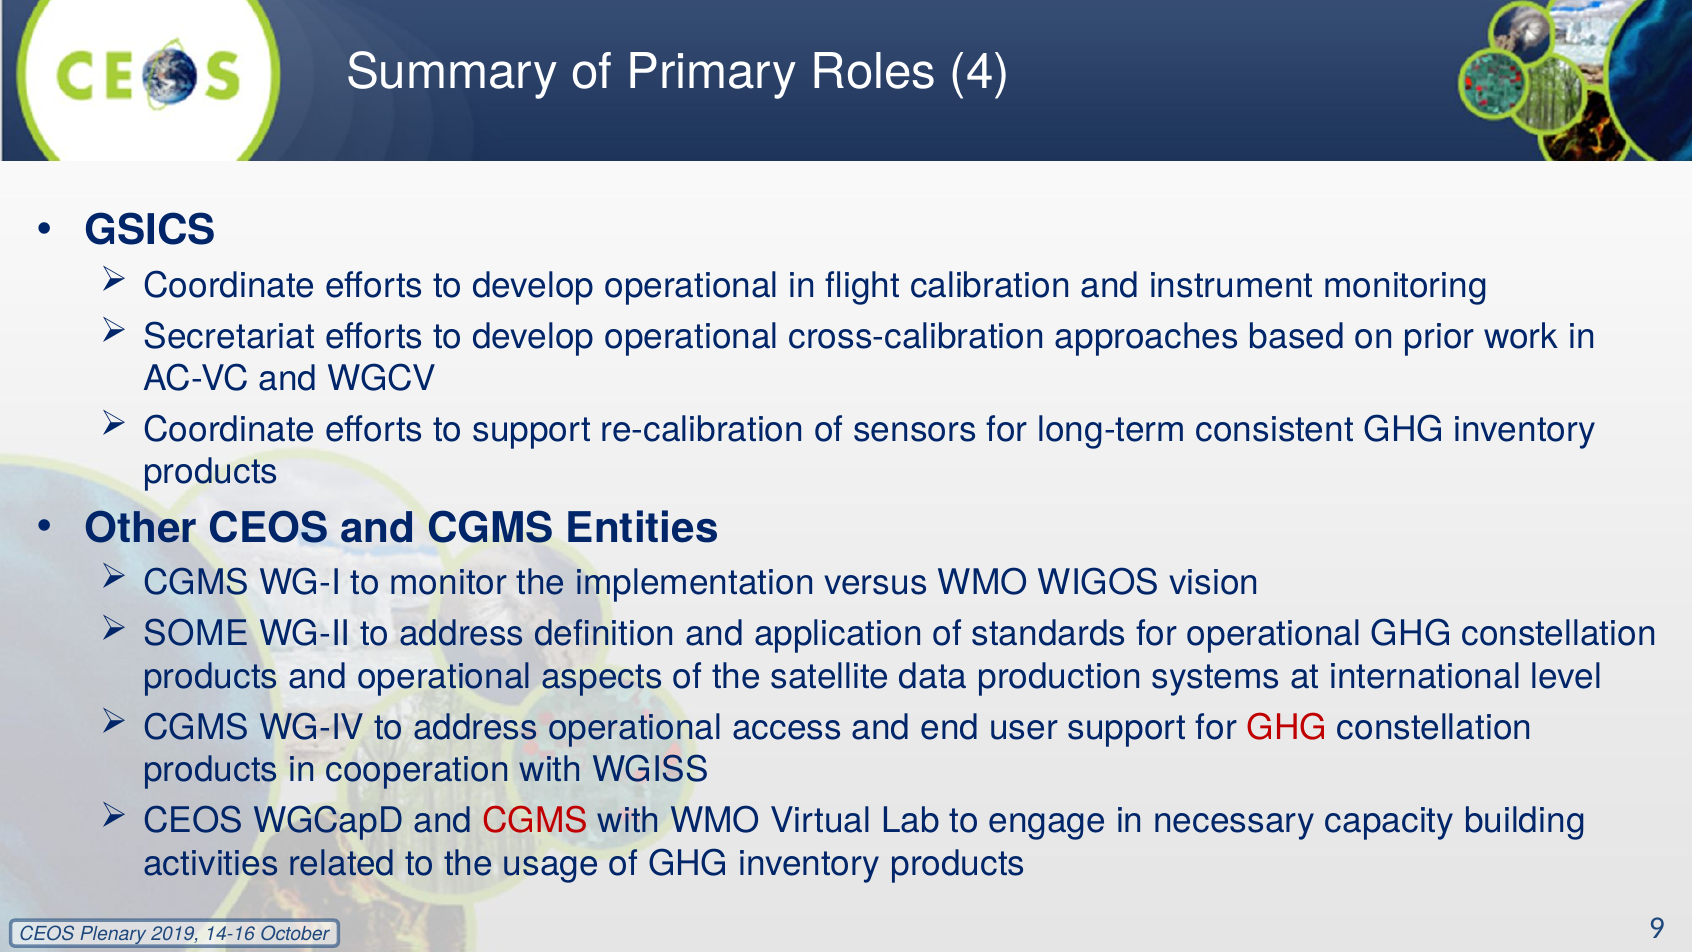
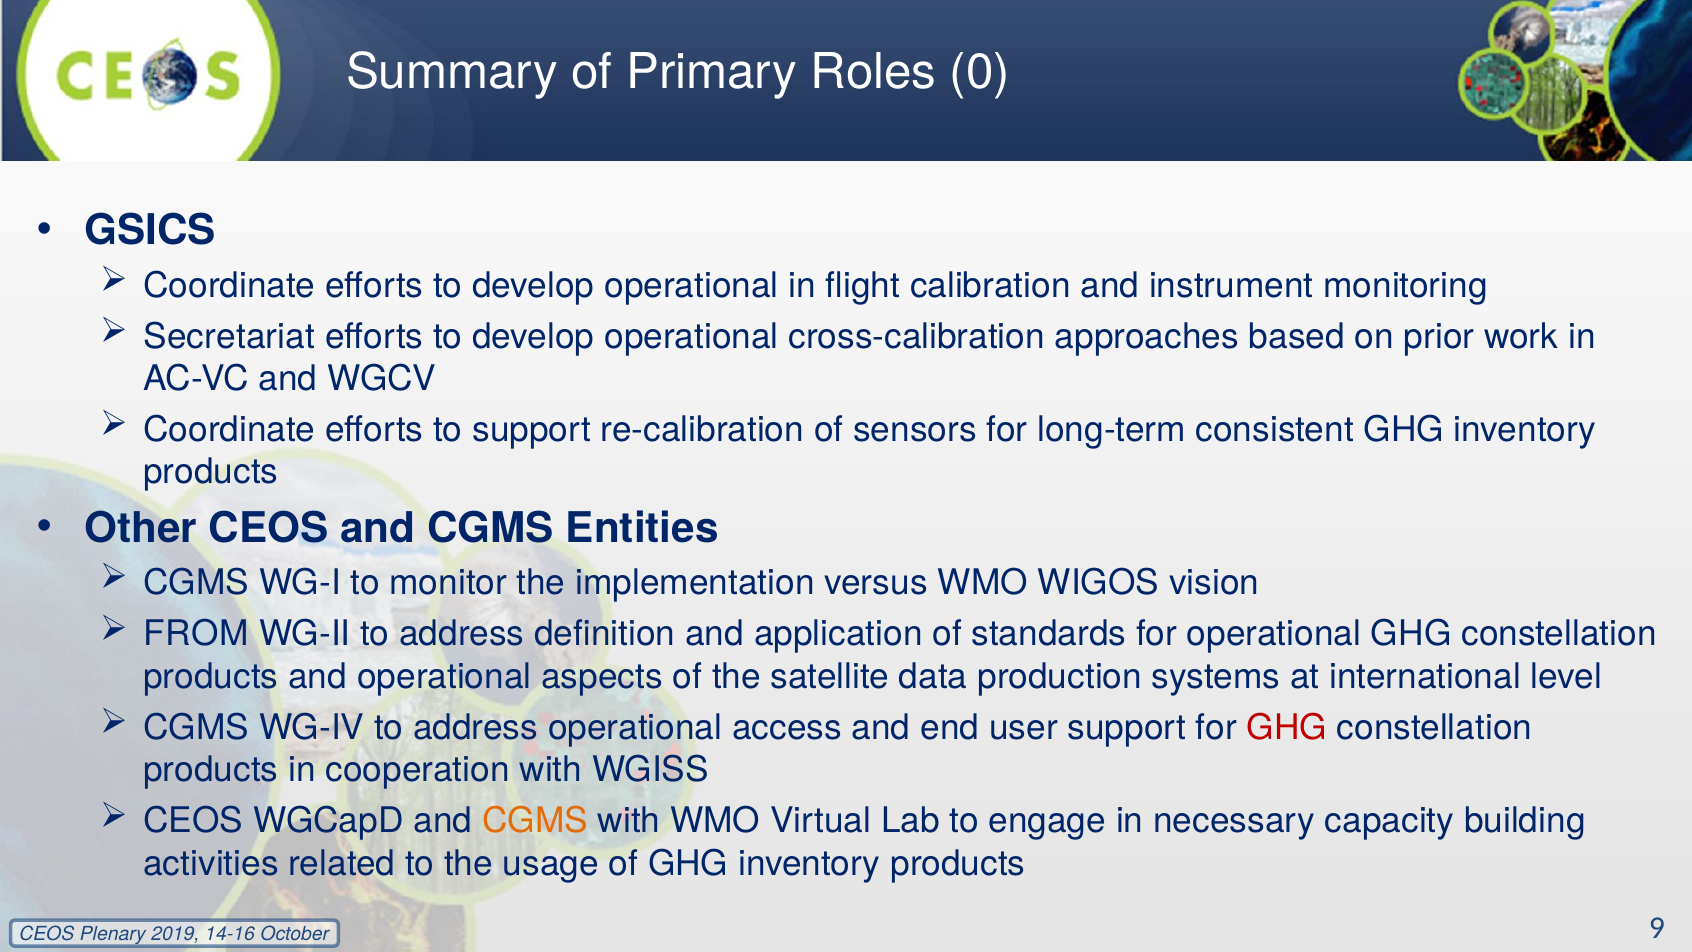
4: 4 -> 0 (980, 72)
SOME: SOME -> FROM (196, 634)
CGMS colour: red -> orange (535, 821)
